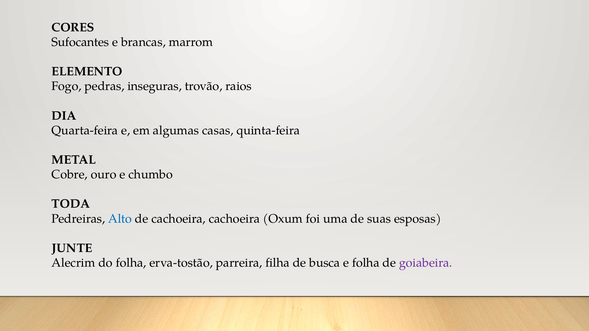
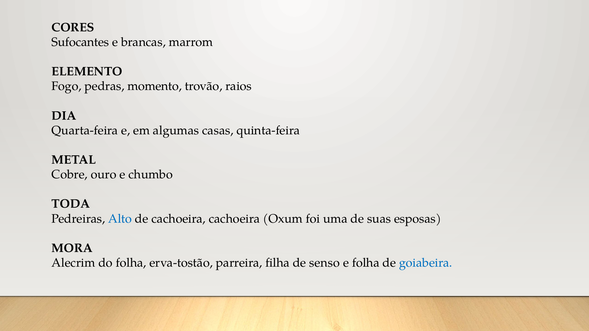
inseguras: inseguras -> momento (155, 86)
JUNTE: JUNTE -> MORA (72, 248)
busca: busca -> senso (325, 263)
goiabeira colour: purple -> blue (426, 263)
